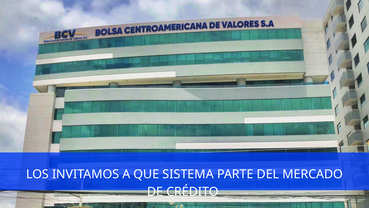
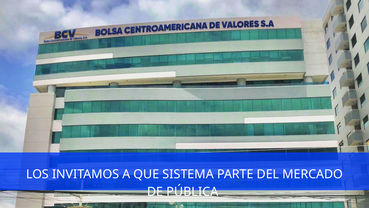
CRÉDITO: CRÉDITO -> PÚBLICA (192, 191)
